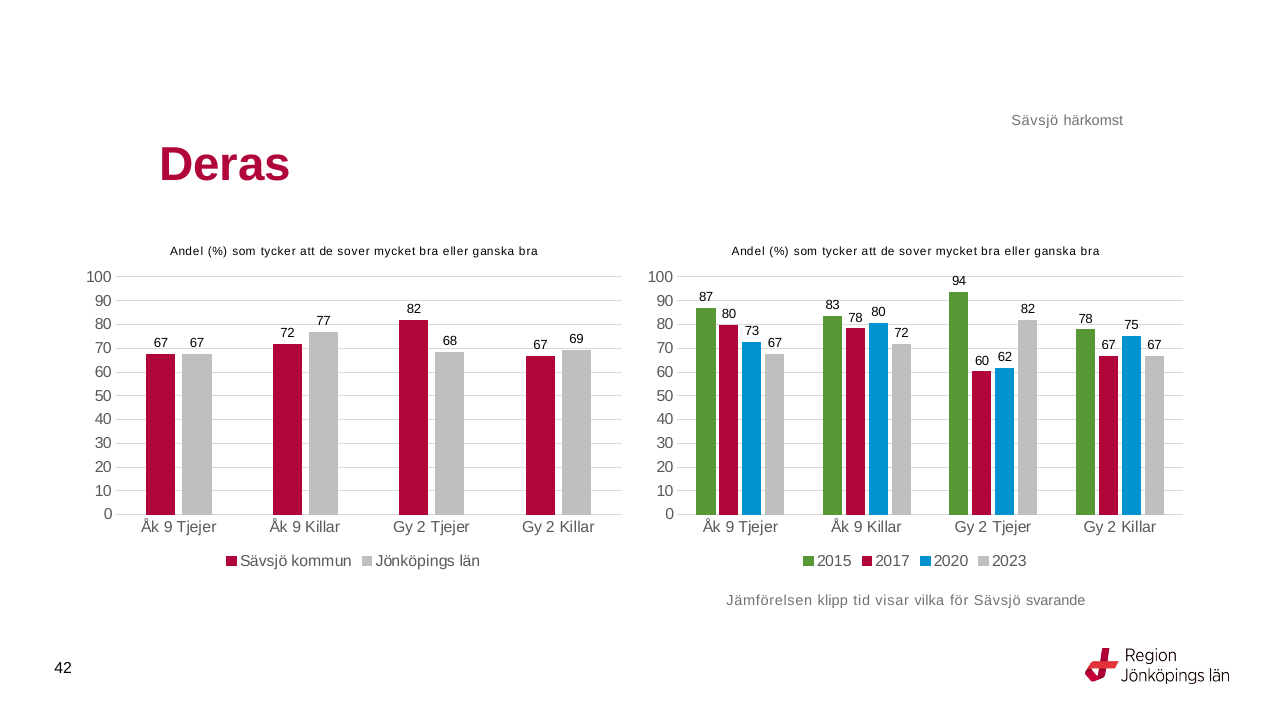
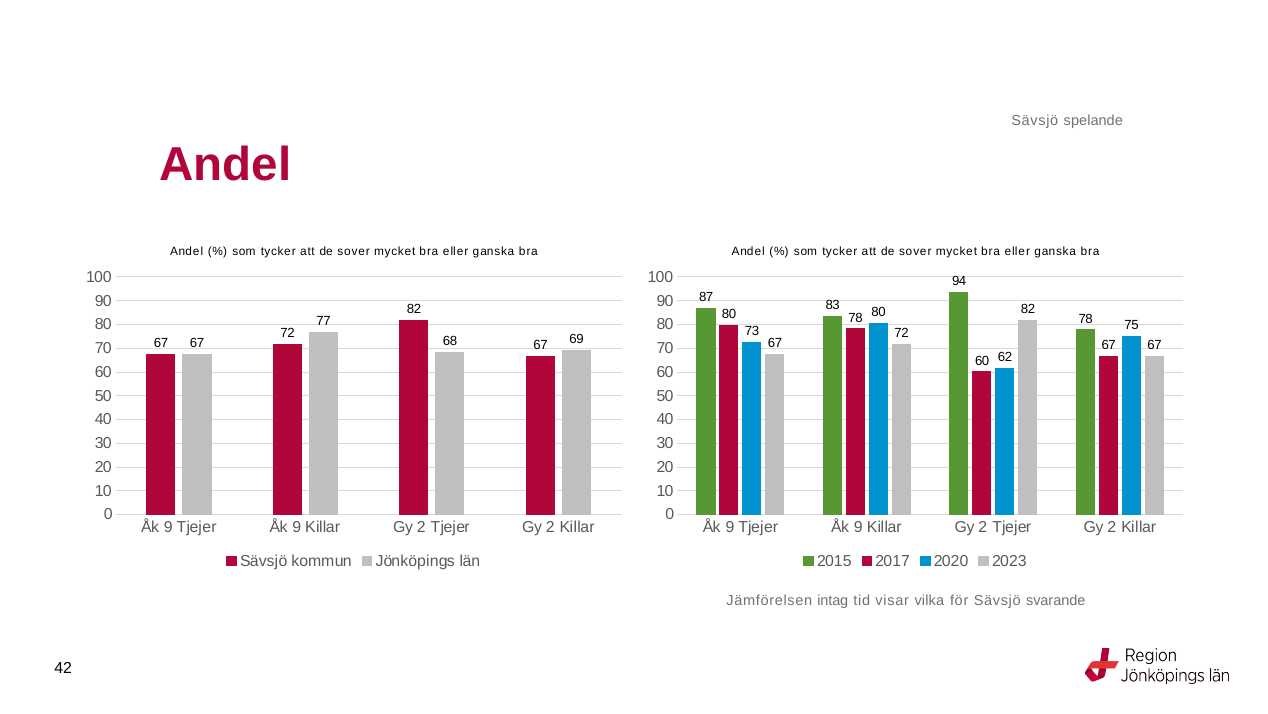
härkomst: härkomst -> spelande (1093, 121)
Deras: Deras -> Andel (225, 164)
klipp: klipp -> intag (833, 600)
